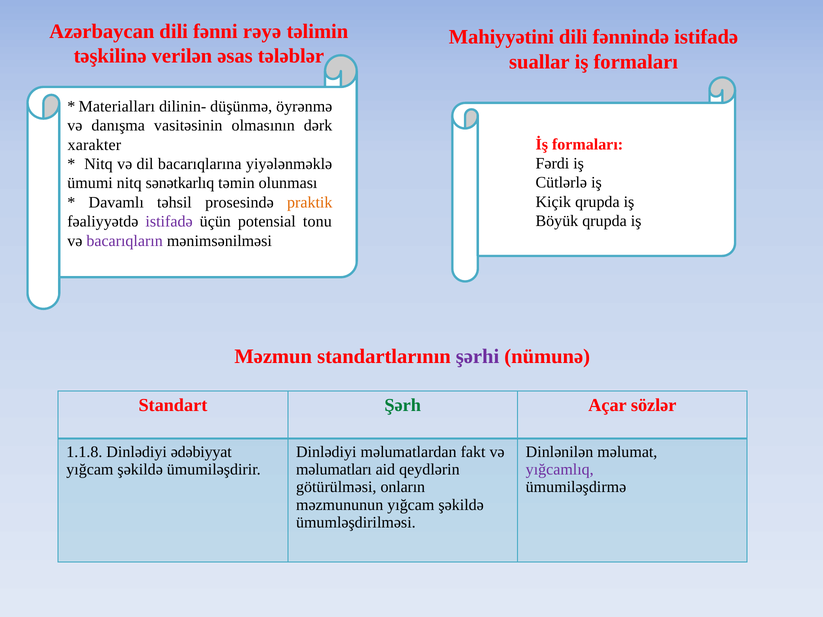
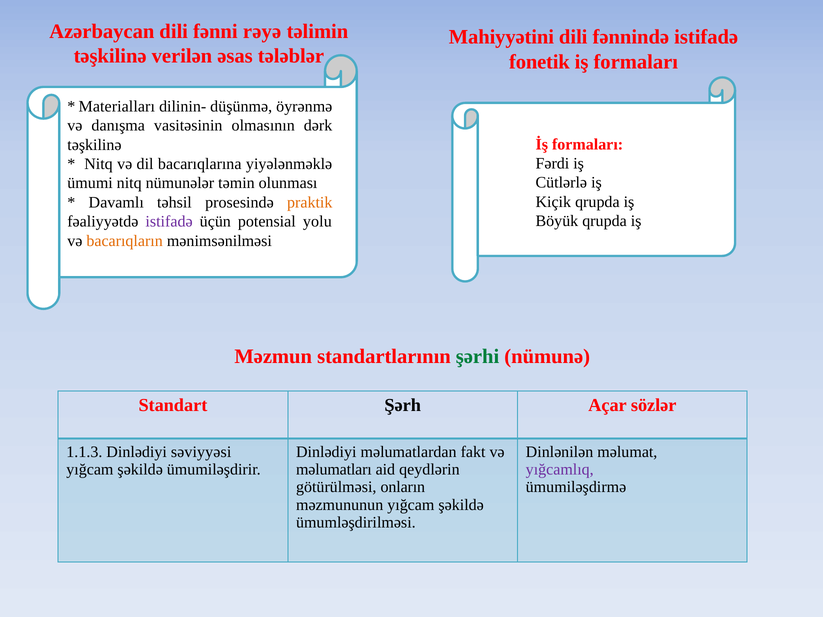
suallar: suallar -> fonetik (539, 62)
xarakter: xarakter -> təşkilinə (94, 145)
sənətkarlıq: sənətkarlıq -> nümunələr (180, 183)
tonu: tonu -> yolu (317, 222)
bacarıqların colour: purple -> orange (125, 241)
şərhi colour: purple -> green (478, 356)
Şərh colour: green -> black (403, 405)
1.1.8: 1.1.8 -> 1.1.3 (84, 452)
ədəbiyyat: ədəbiyyat -> səviyyəsi (201, 452)
